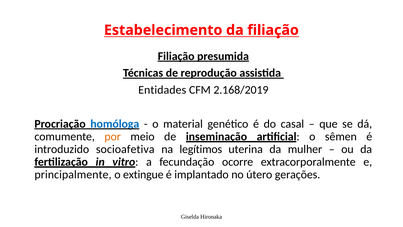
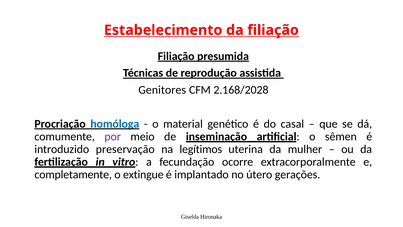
Entidades: Entidades -> Genitores (162, 90)
2.168/2019: 2.168/2019 -> 2.168/2028 (241, 90)
por colour: orange -> purple (113, 136)
socioafetiva: socioafetiva -> preservação (125, 149)
principalmente: principalmente -> completamente (73, 174)
